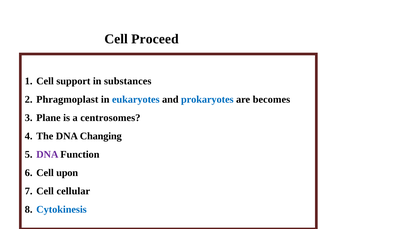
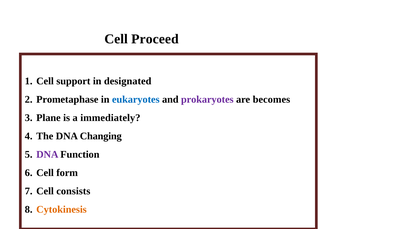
substances: substances -> designated (128, 81)
Phragmoplast: Phragmoplast -> Prometaphase (67, 100)
prokaryotes colour: blue -> purple (207, 100)
centrosomes: centrosomes -> immediately (110, 118)
upon: upon -> form (67, 173)
cellular: cellular -> consists (73, 191)
Cytokinesis colour: blue -> orange (62, 210)
